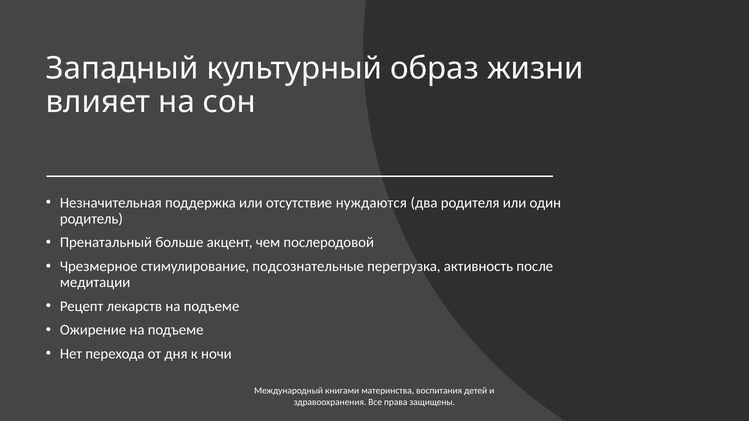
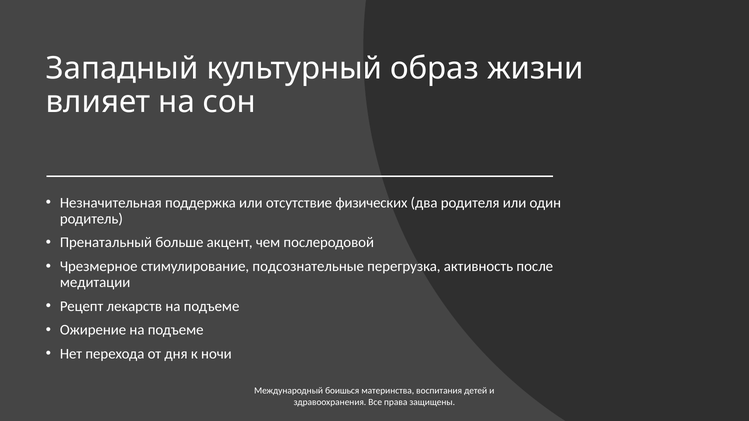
нуждаются: нуждаются -> физических (371, 203)
книгами: книгами -> боишься (342, 391)
